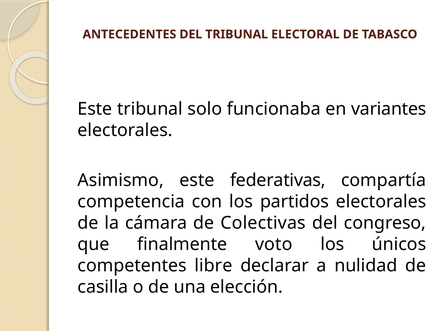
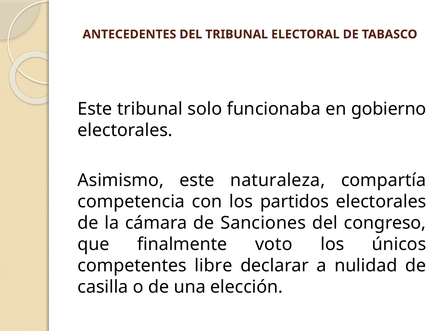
variantes: variantes -> gobierno (389, 109)
federativas: federativas -> naturaleza (278, 180)
Colectivas: Colectivas -> Sanciones (263, 223)
